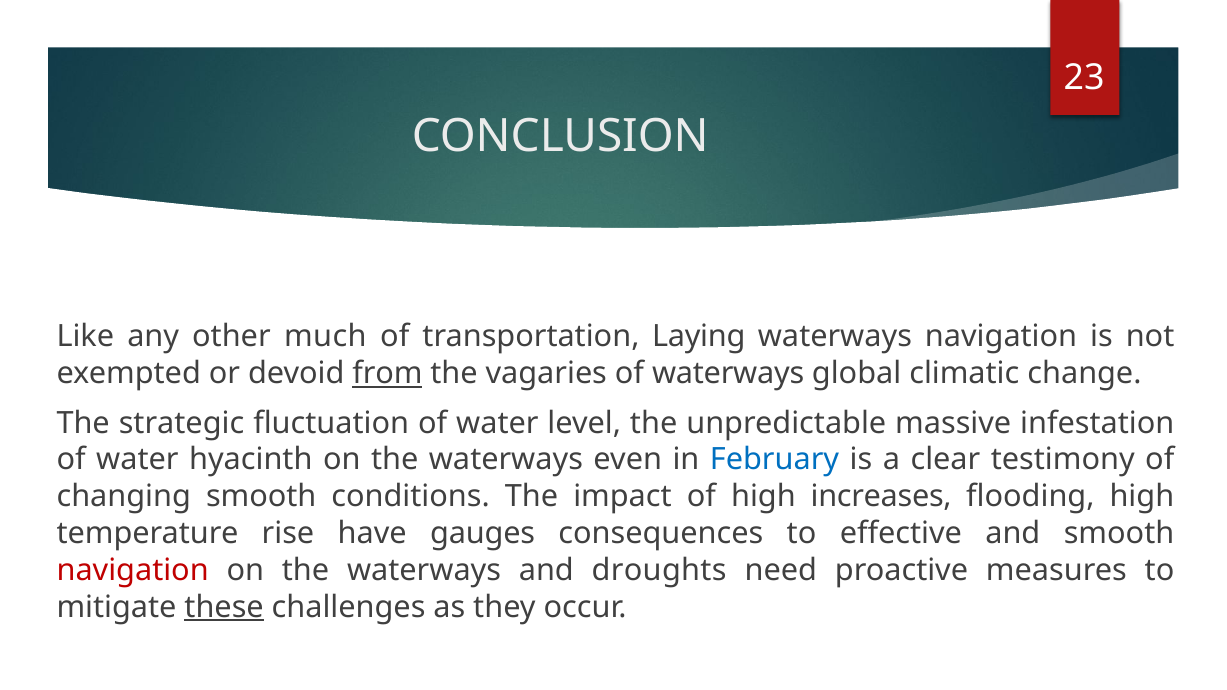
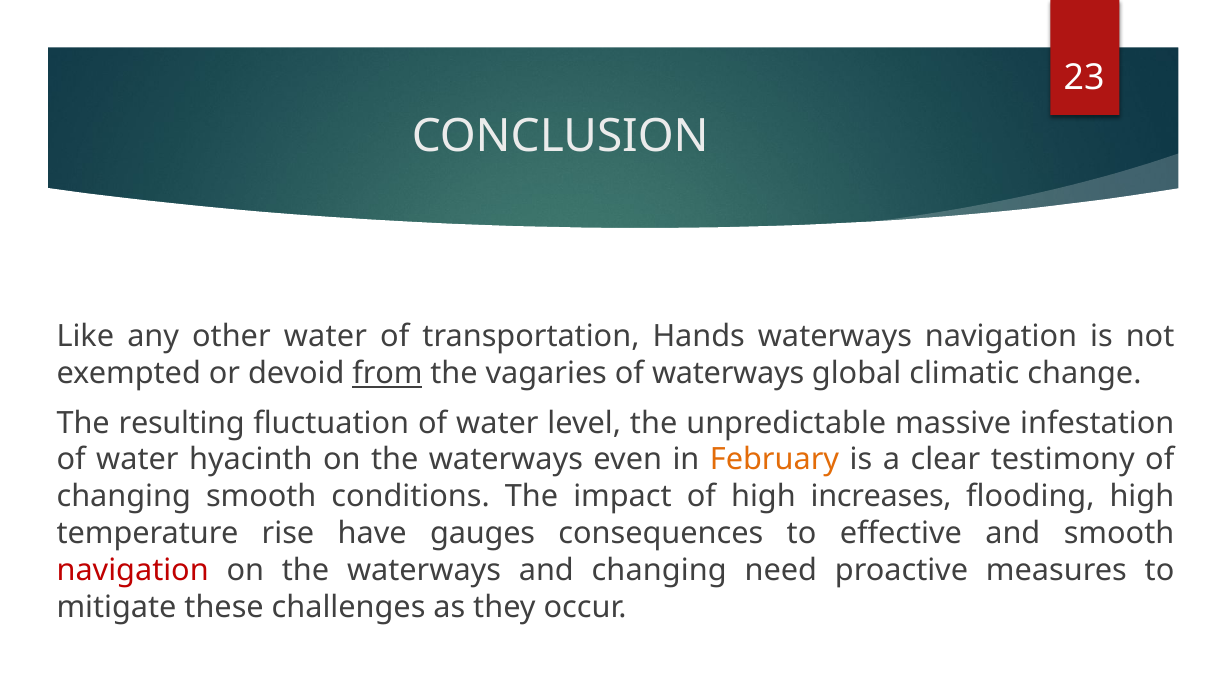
other much: much -> water (325, 337)
Laying: Laying -> Hands (699, 337)
strategic: strategic -> resulting (182, 423)
February colour: blue -> orange (774, 460)
and droughts: droughts -> changing (659, 570)
these underline: present -> none (224, 607)
